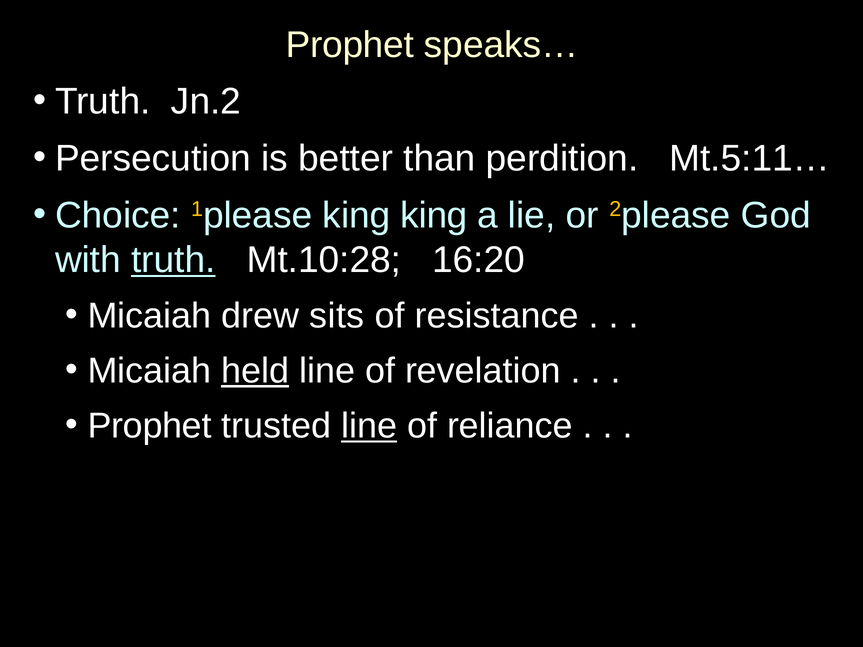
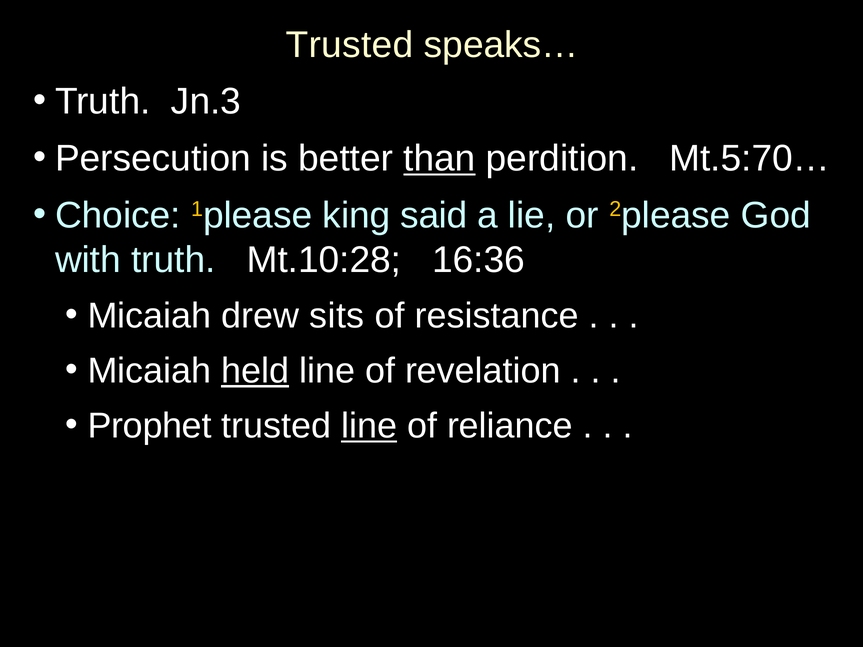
Prophet: Prophet -> Trusted (350, 45)
Jn.2: Jn.2 -> Jn.3 (206, 102)
than underline: none -> present (439, 159)
Mt.5:11…: Mt.5:11… -> Mt.5:70… (750, 159)
king king: king -> said (434, 215)
truth underline: present -> none (173, 260)
16:20: 16:20 -> 16:36 (478, 260)
